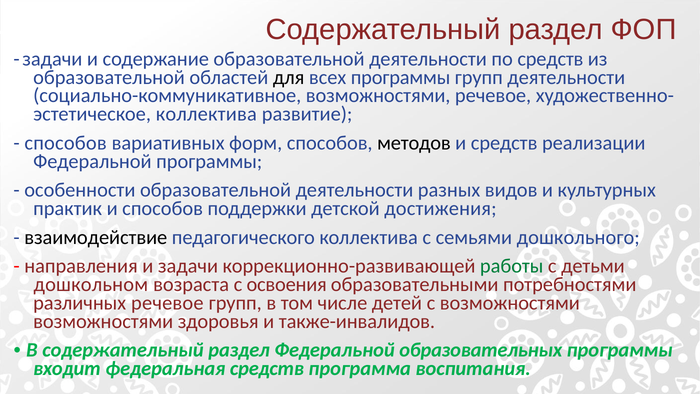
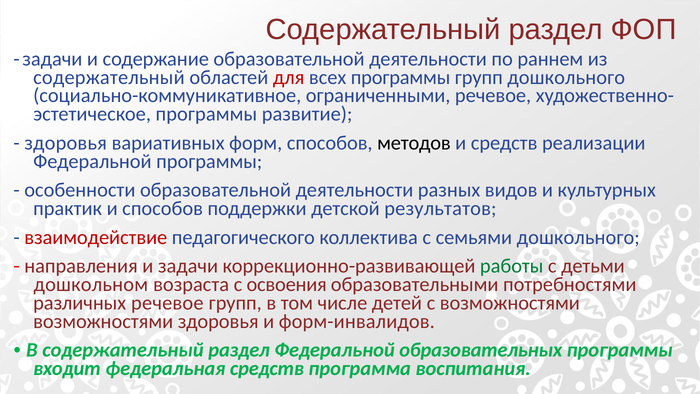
по средств: средств -> раннем (550, 59)
образовательной: образовательной -> содержательный (109, 77)
для colour: black -> red (289, 77)
групп деятельности: деятельности -> дошкольного (566, 77)
социально-коммуникативное возможностями: возможностями -> ограниченными (378, 96)
коллектива: коллектива -> программы (206, 114)
способов: способов -> здоровья (66, 143)
достижения: достижения -> результатов (440, 208)
взаимодействие colour: black -> red (96, 237)
также-инвалидов: также-инвалидов -> форм-инвалидов (357, 321)
